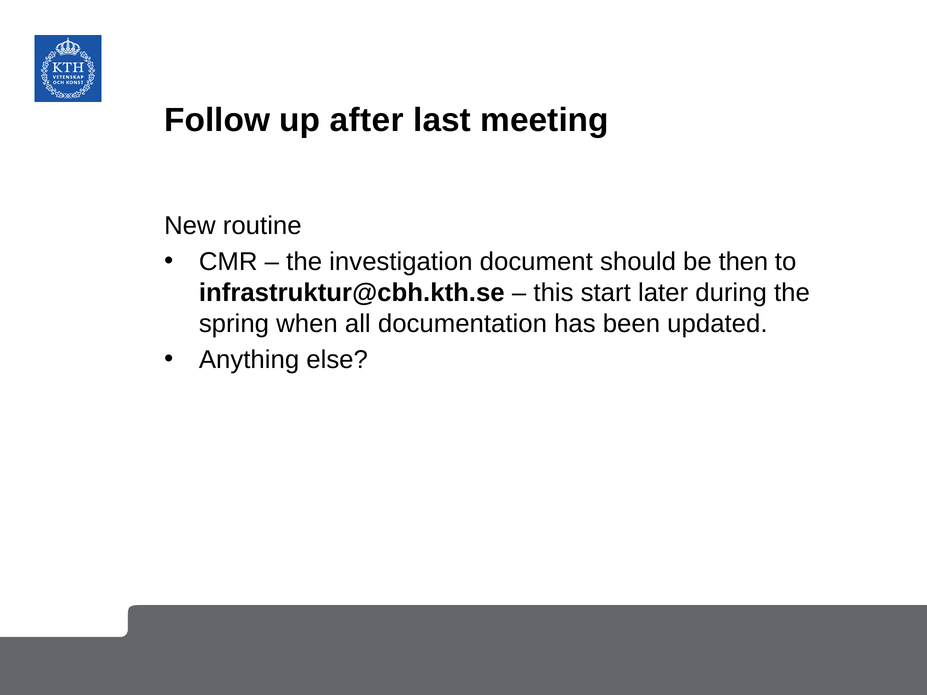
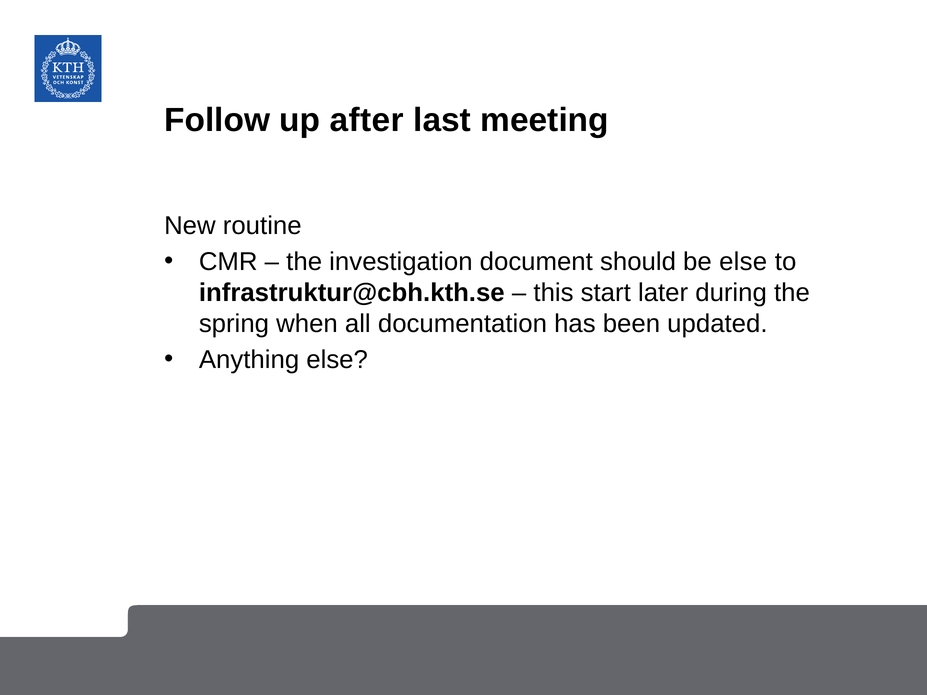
be then: then -> else (743, 262)
